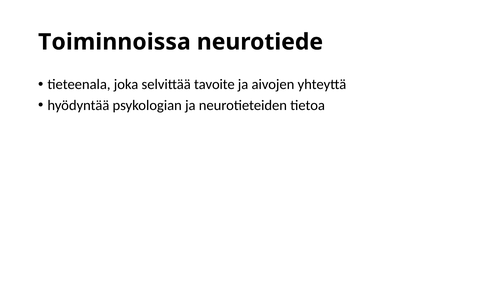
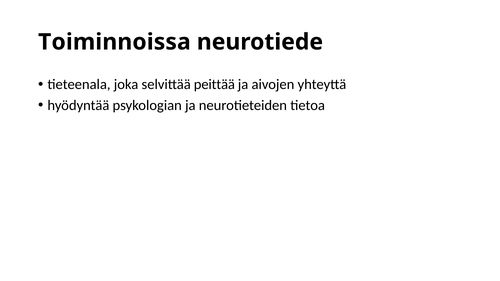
tavoite: tavoite -> peittää (214, 85)
